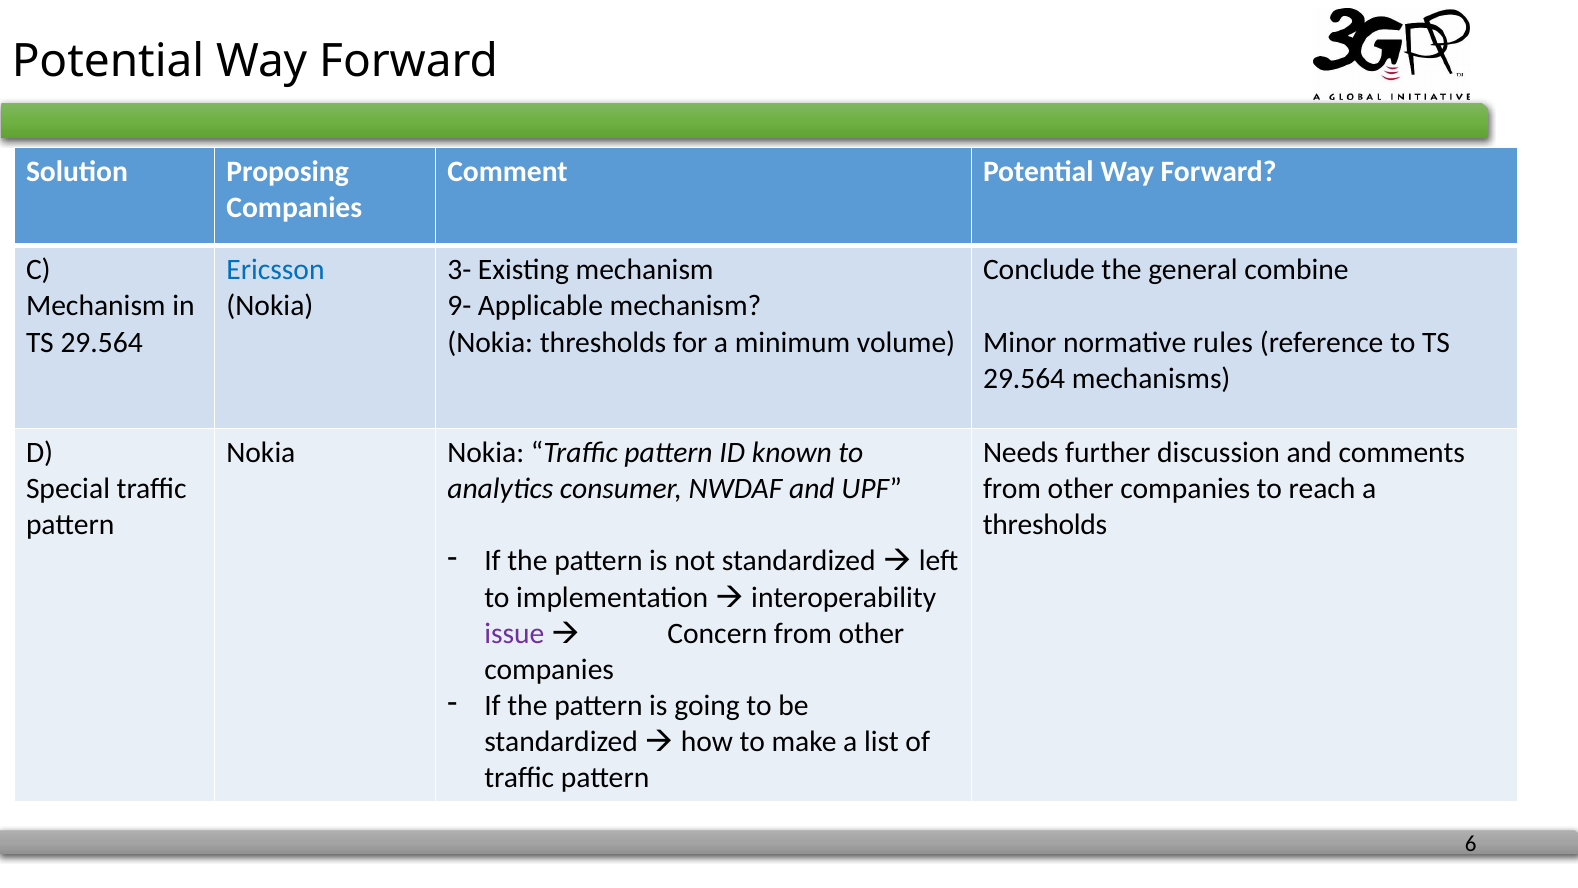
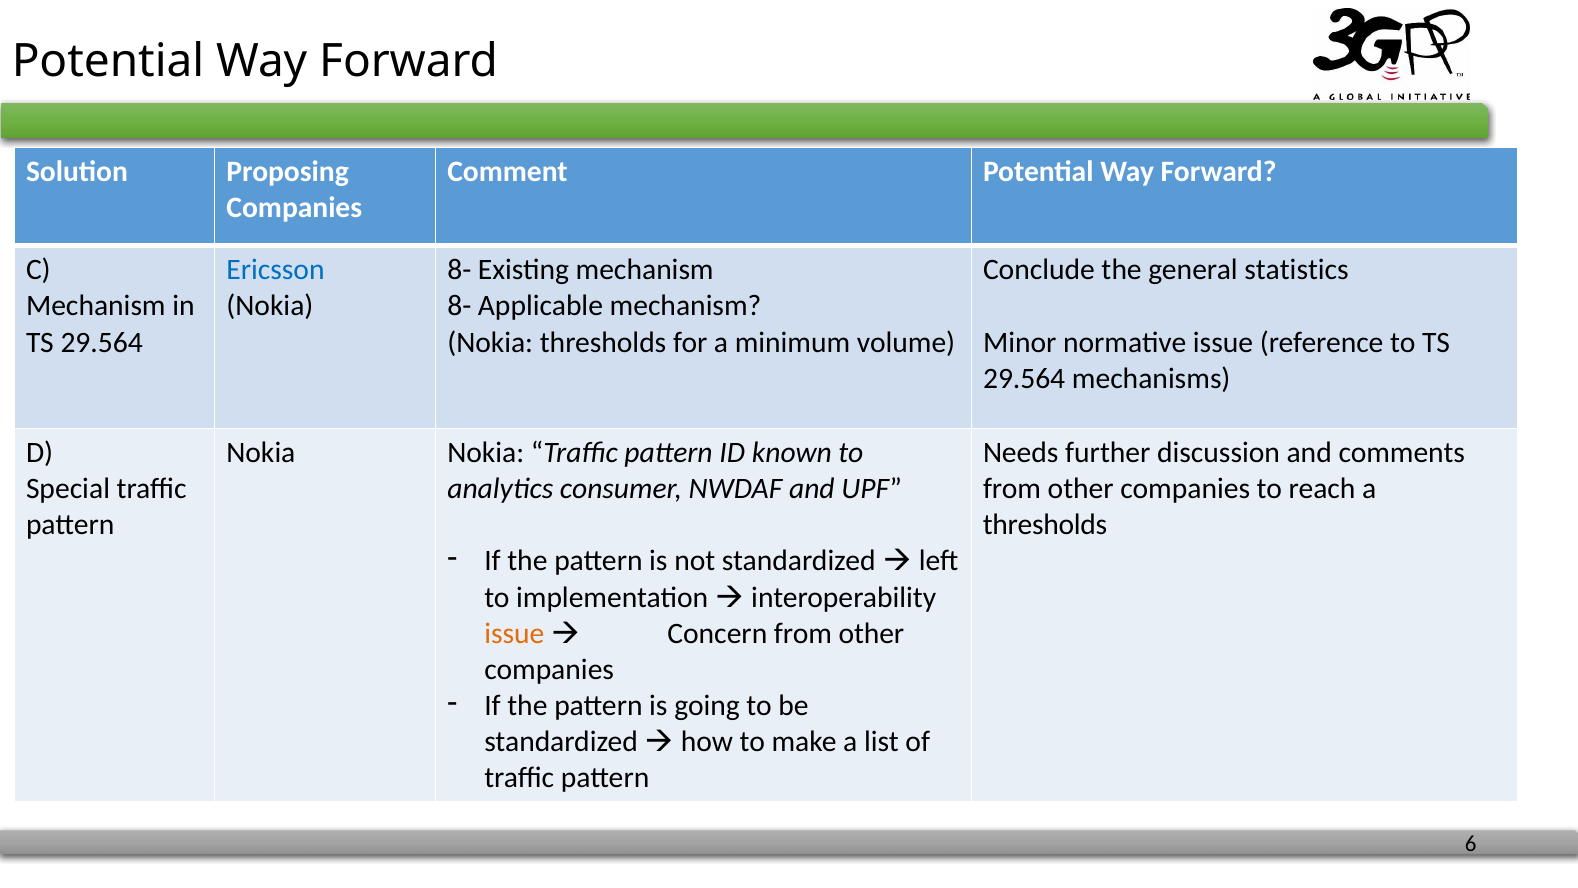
3-: 3- -> 8- (459, 270)
combine: combine -> statistics (1297, 270)
9-: 9- -> 8- (459, 306)
normative rules: rules -> issue (1223, 342)
issue colour: purple -> orange (514, 633)
